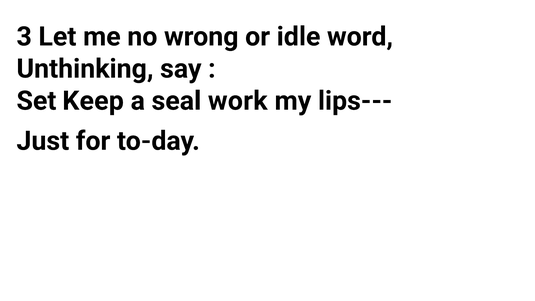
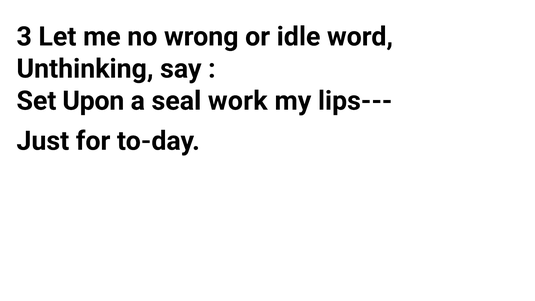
Keep: Keep -> Upon (93, 101)
